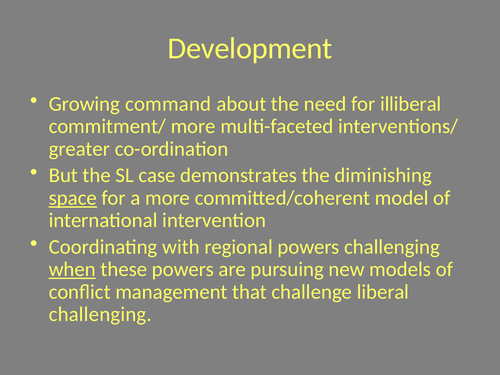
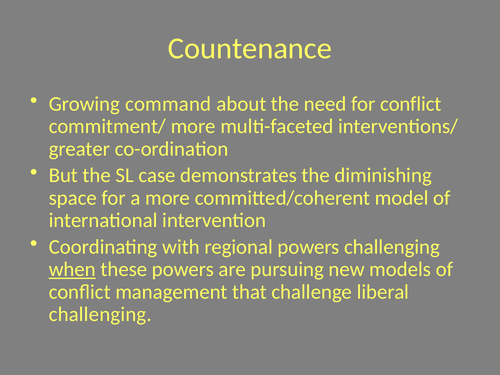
Development: Development -> Countenance (250, 48)
for illiberal: illiberal -> conflict (411, 104)
space underline: present -> none (73, 198)
